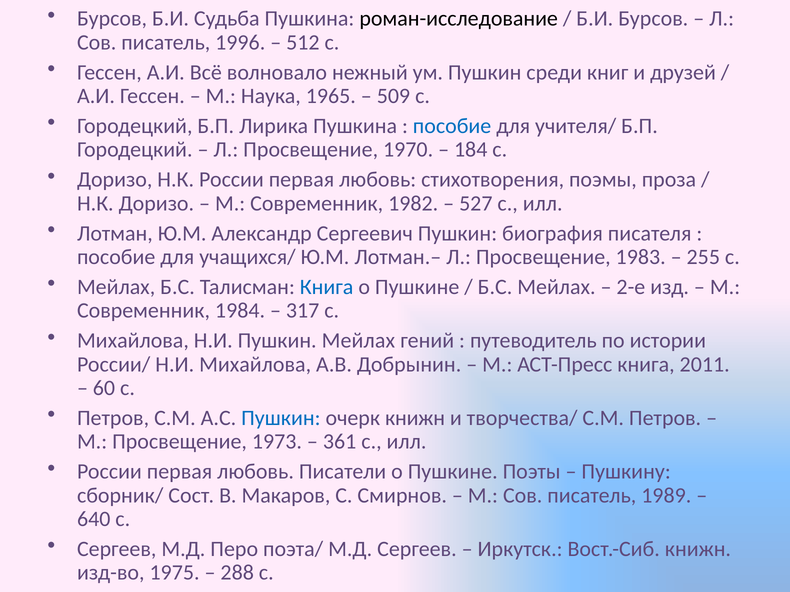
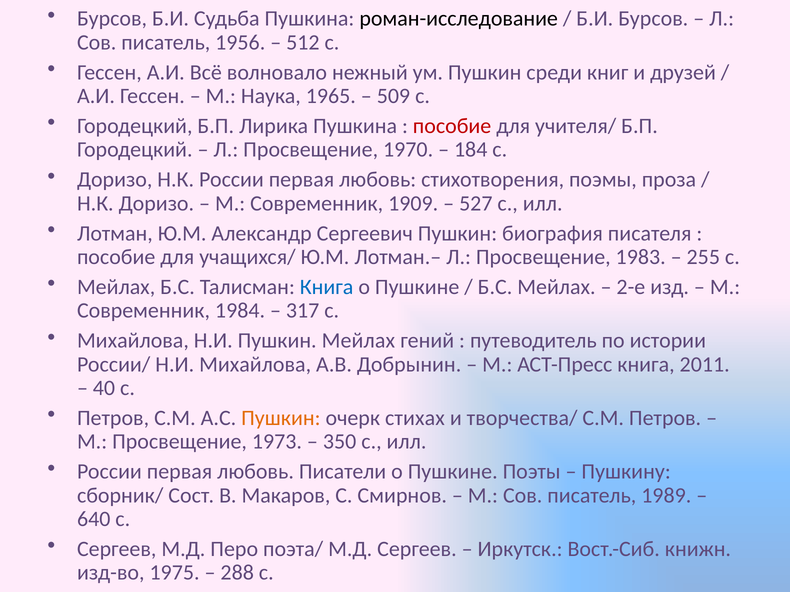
1996: 1996 -> 1956 (240, 42)
пособие colour: blue -> red (452, 126)
1982: 1982 -> 1909 (413, 204)
60: 60 -> 40 (104, 388)
Пушкин colour: blue -> orange (281, 418)
очерк книжн: книжн -> стихах (415, 418)
361: 361 -> 350 (340, 442)
